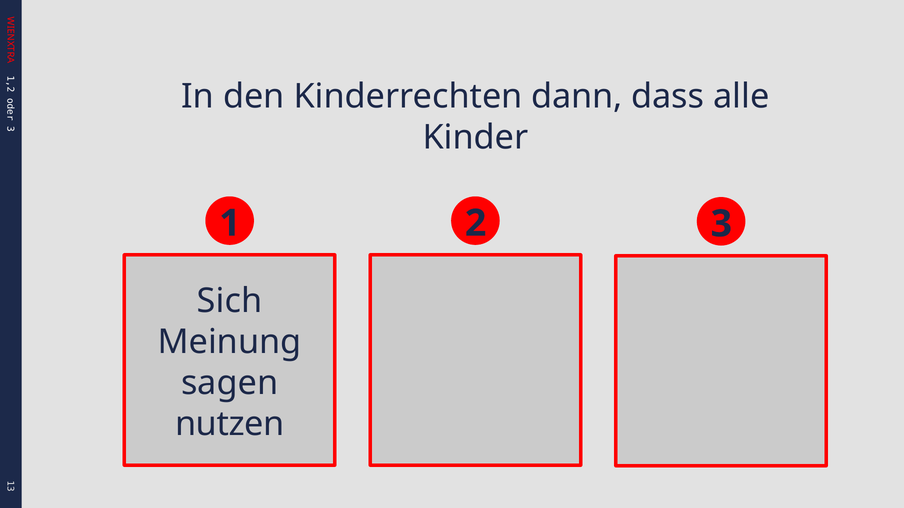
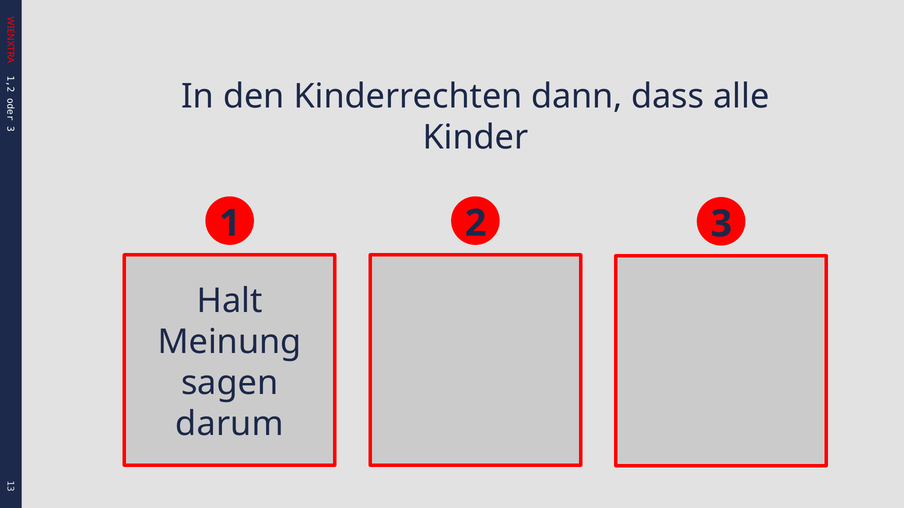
Sich: Sich -> Halt (230, 301)
nutzen: nutzen -> darum (230, 425)
